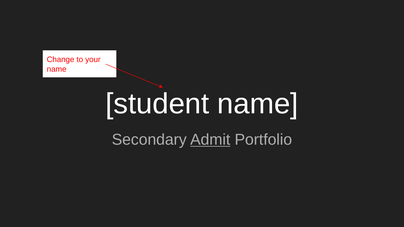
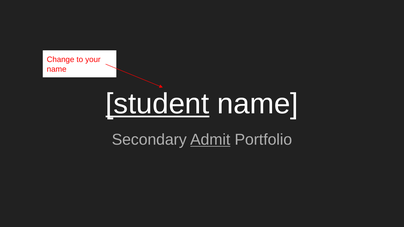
student underline: none -> present (157, 104)
